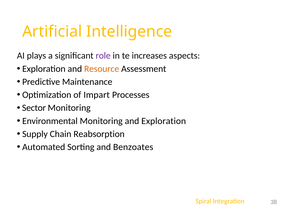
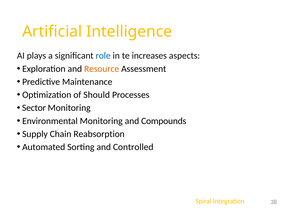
role colour: purple -> blue (103, 56)
Impart: Impart -> Should (97, 95)
and Exploration: Exploration -> Compounds (164, 121)
Benzoates: Benzoates -> Controlled (133, 147)
